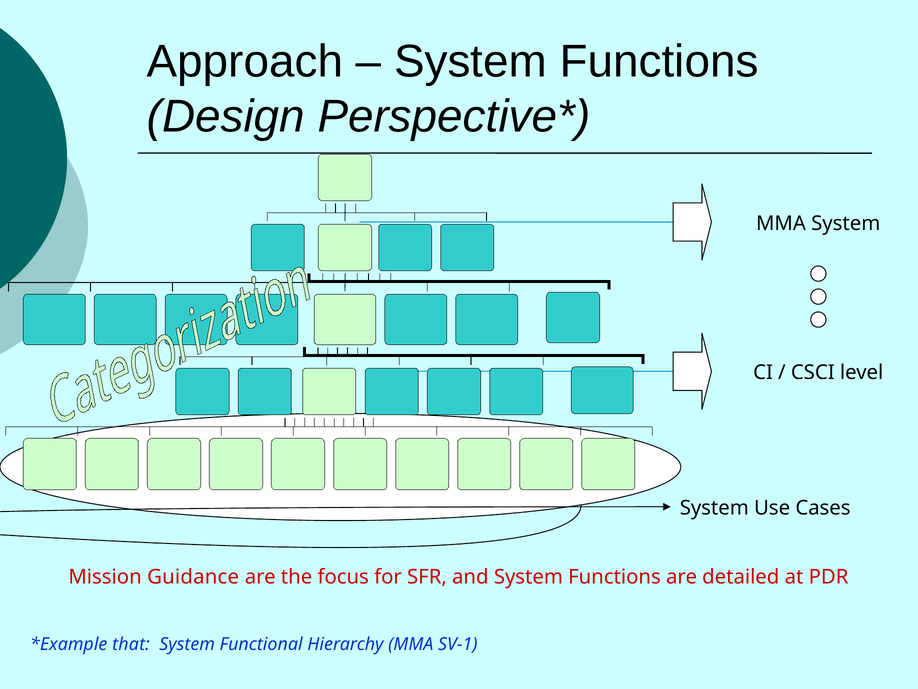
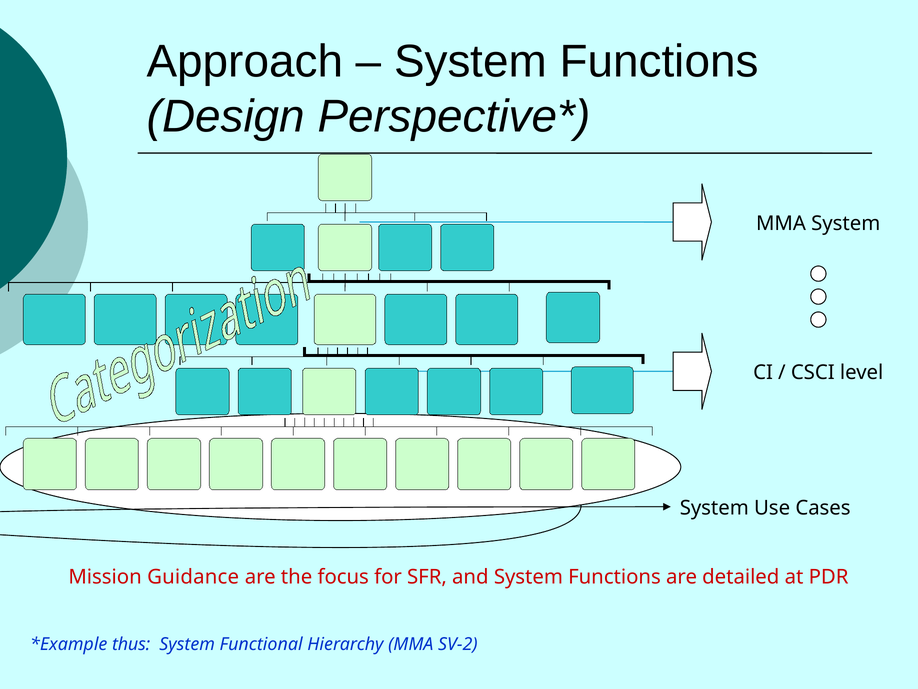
that: that -> thus (131, 644)
SV-1: SV-1 -> SV-2 (458, 644)
